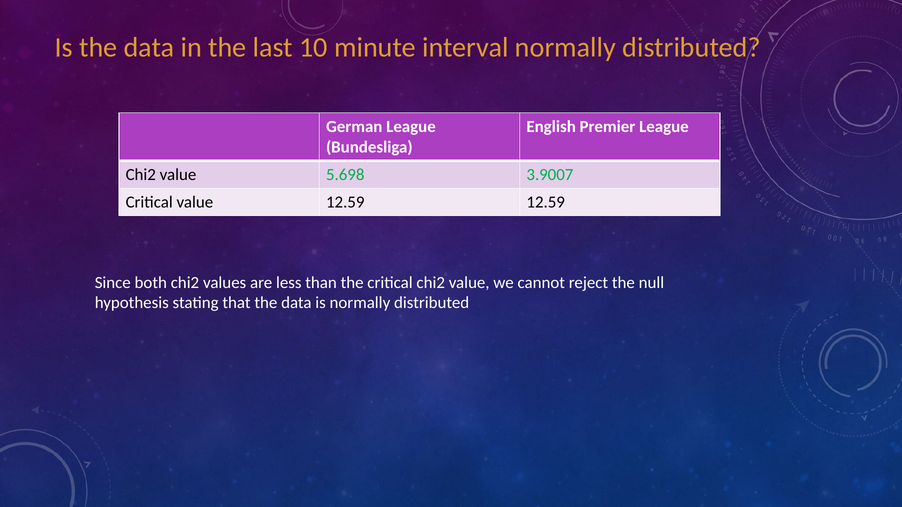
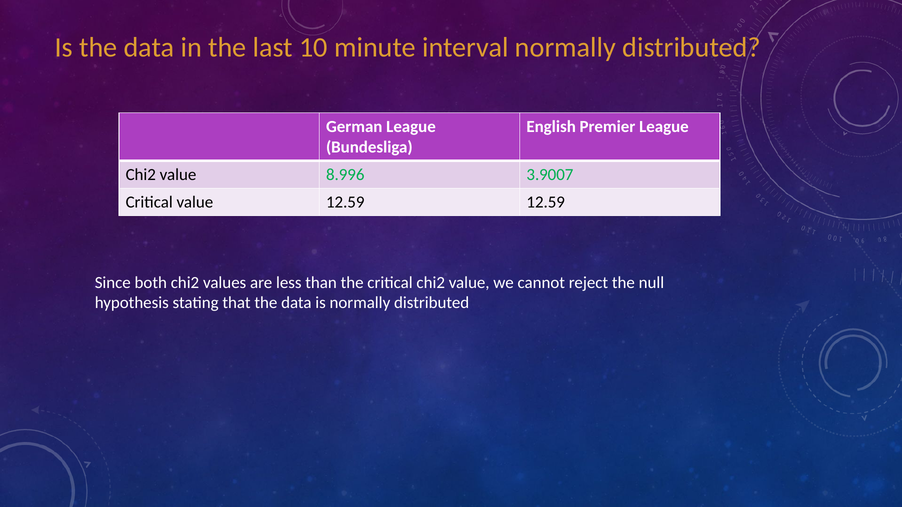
5.698: 5.698 -> 8.996 (345, 175)
